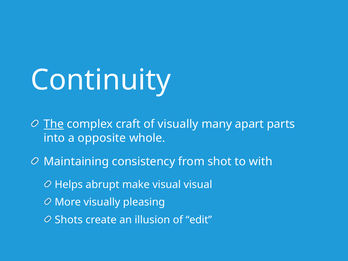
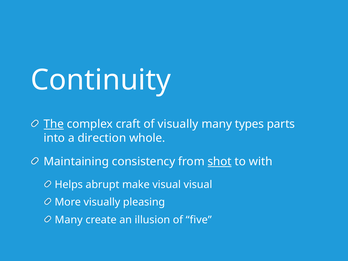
apart: apart -> types (249, 124)
opposite: opposite -> direction (102, 138)
shot underline: none -> present (220, 162)
Shots: Shots -> Many (69, 220)
edit: edit -> five (199, 220)
